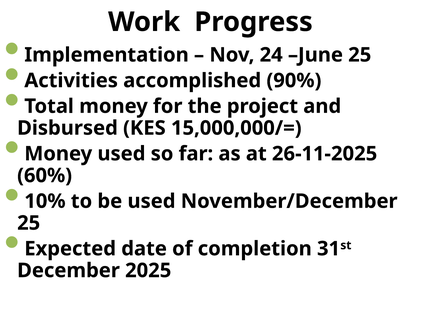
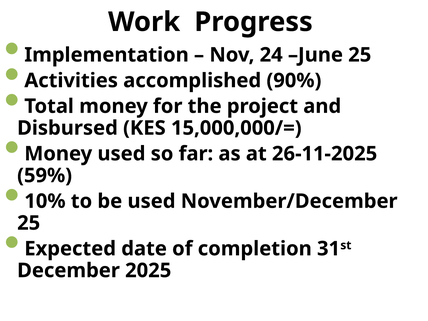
60%: 60% -> 59% (45, 176)
